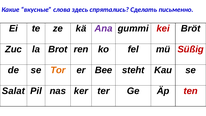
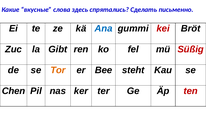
Ana colour: purple -> blue (104, 28)
Brot: Brot -> Gibt (58, 49)
Salat: Salat -> Chen (14, 91)
